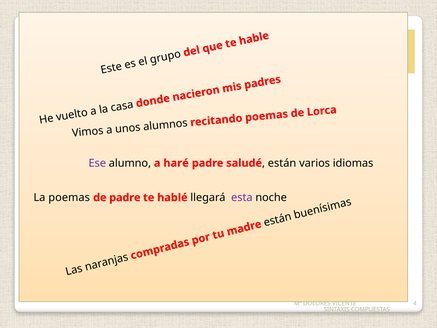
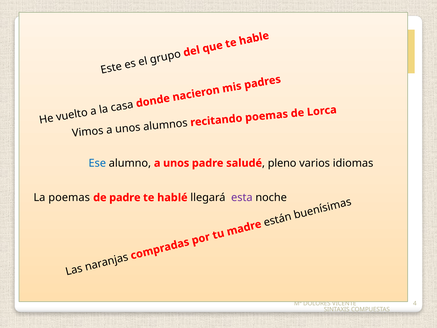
Ese colour: purple -> blue (97, 163)
alumno a haré: haré -> unos (176, 163)
están: están -> pleno (282, 163)
